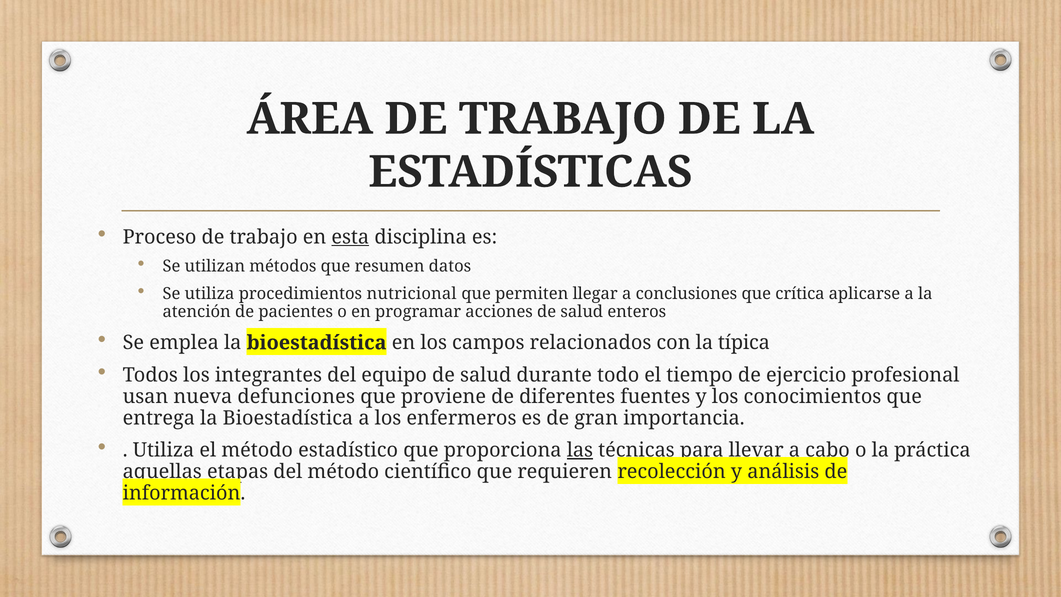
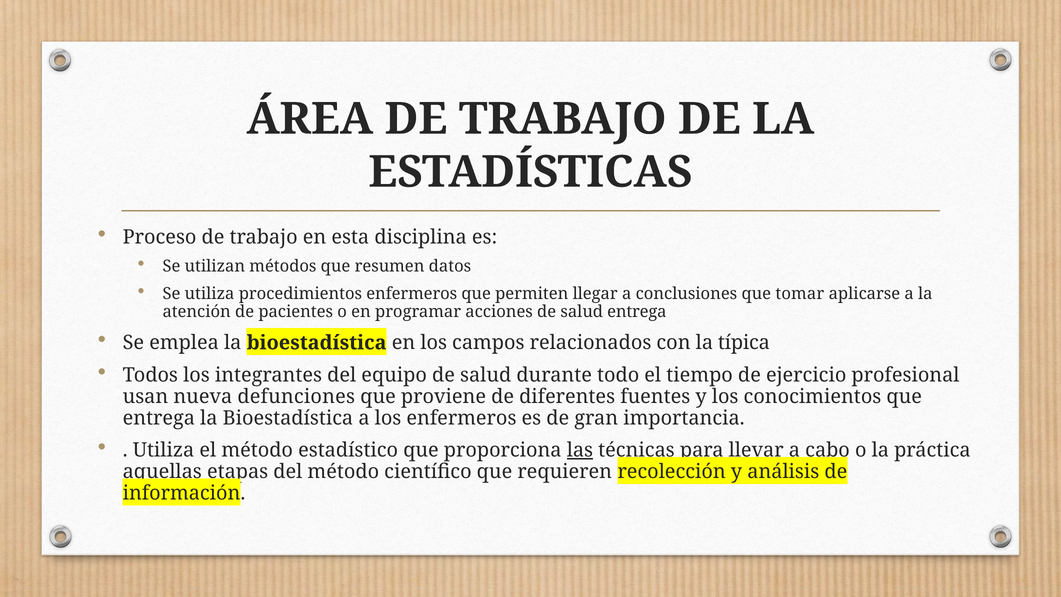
esta underline: present -> none (350, 237)
procedimientos nutricional: nutricional -> enfermeros (412, 294)
crítica: crítica -> tomar (800, 294)
salud enteros: enteros -> entrega (637, 312)
